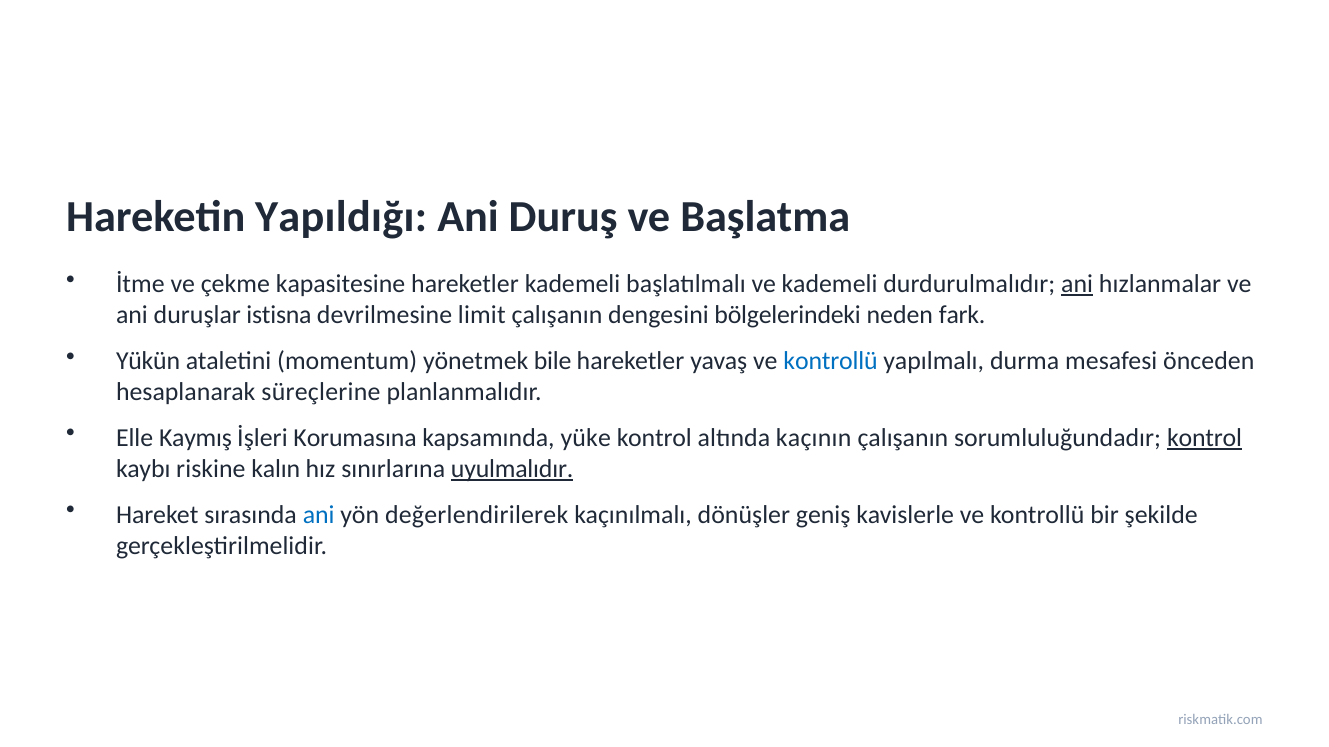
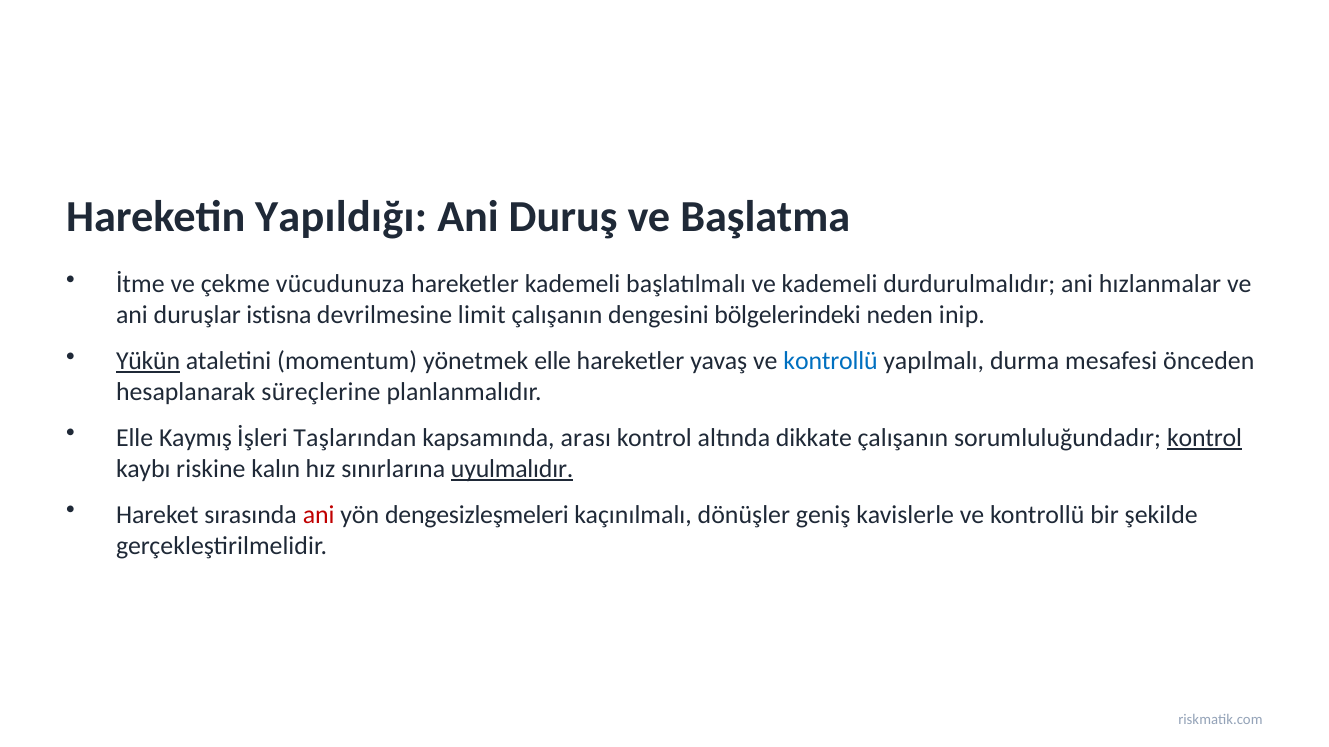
kapasitesine: kapasitesine -> vücudunuza (340, 284)
ani underline: present -> none (1077, 284)
fark: fark -> inip (962, 315)
Yükün underline: none -> present (148, 361)
yönetmek bile: bile -> elle (553, 361)
Korumasına: Korumasına -> Taşlarından (355, 438)
yüke: yüke -> arası (586, 438)
kaçının: kaçının -> dikkate (814, 438)
ani colour: blue -> red (319, 515)
değerlendirilerek: değerlendirilerek -> dengesizleşmeleri (477, 515)
